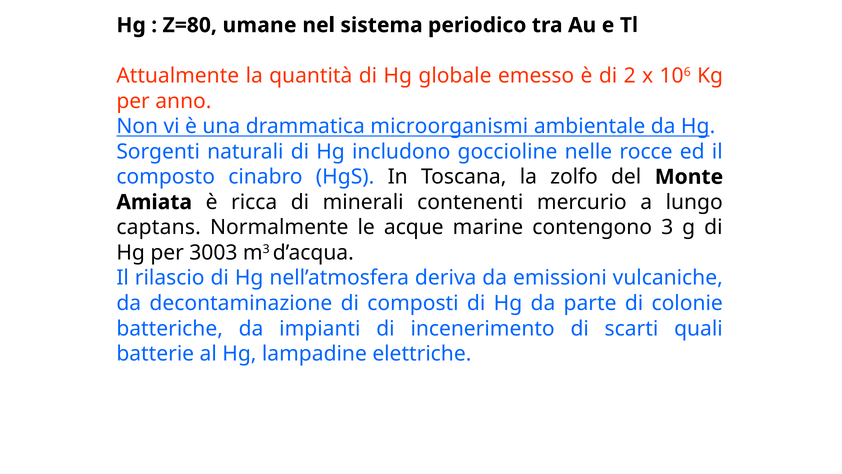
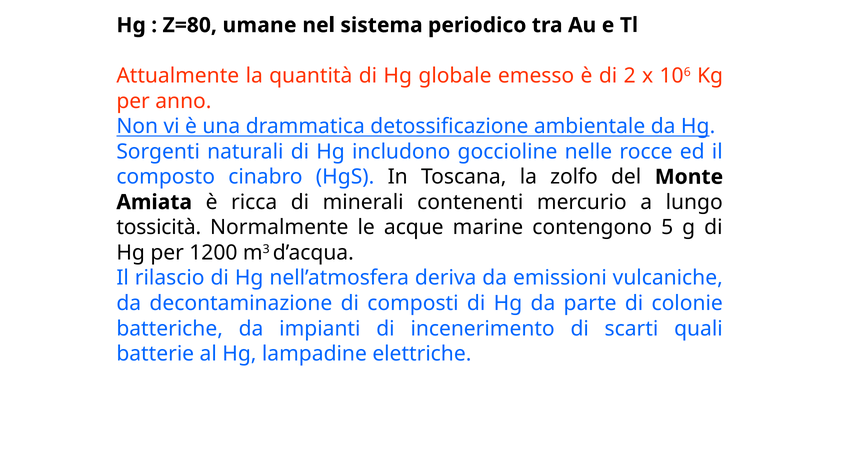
microorganismi: microorganismi -> detossificazione (449, 126)
captans: captans -> tossicità (159, 227)
3: 3 -> 5 (667, 227)
3003: 3003 -> 1200 (213, 253)
